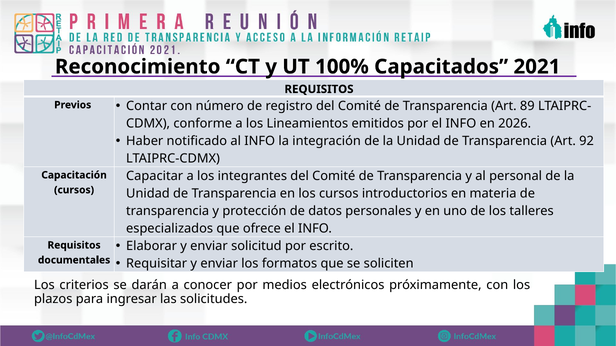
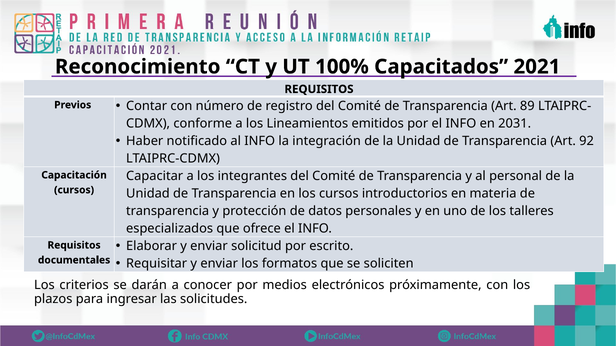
2026: 2026 -> 2031 (515, 124)
